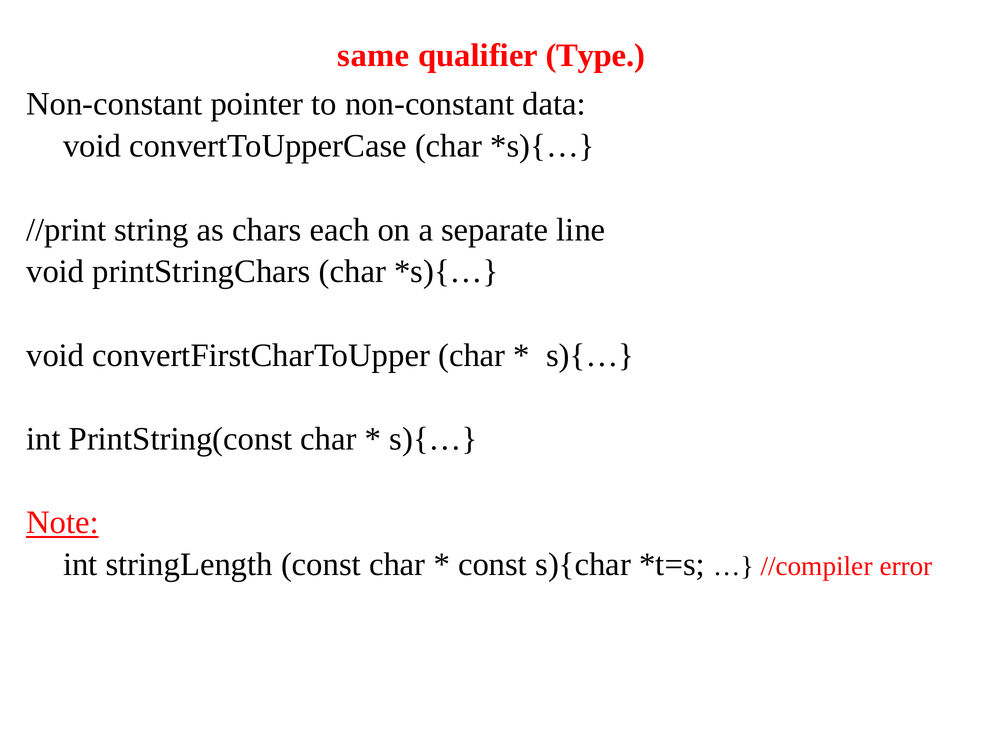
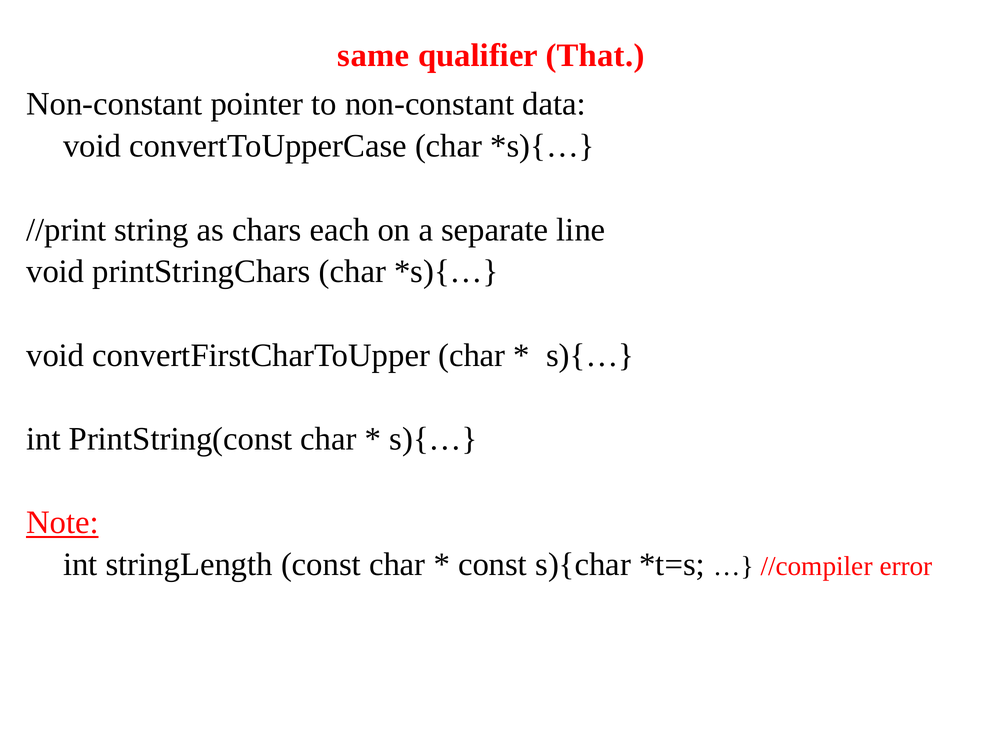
Type: Type -> That (595, 55)
